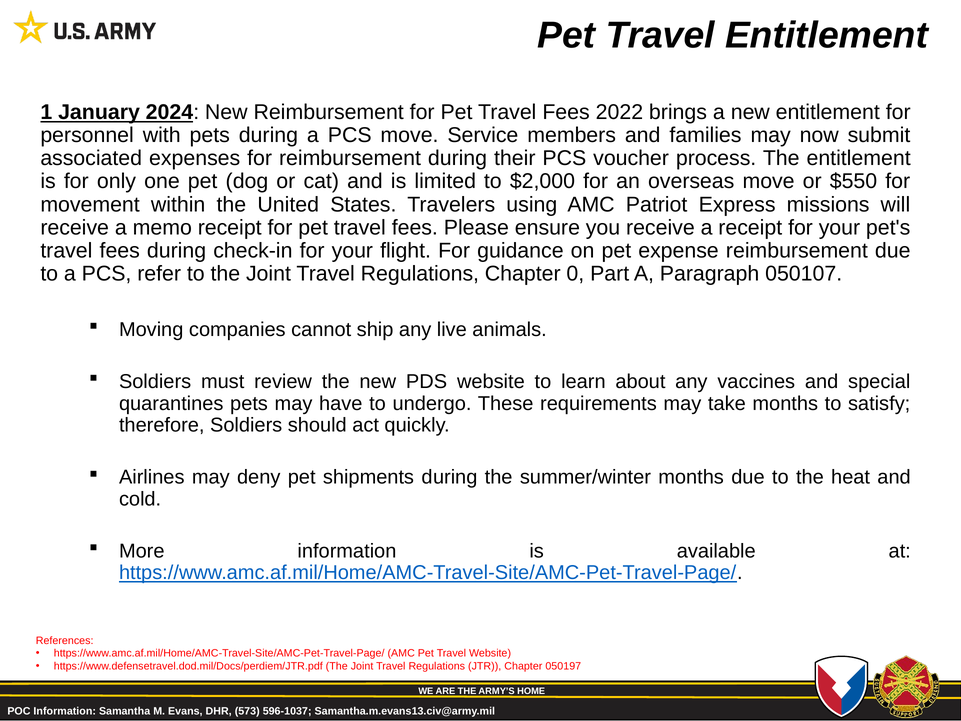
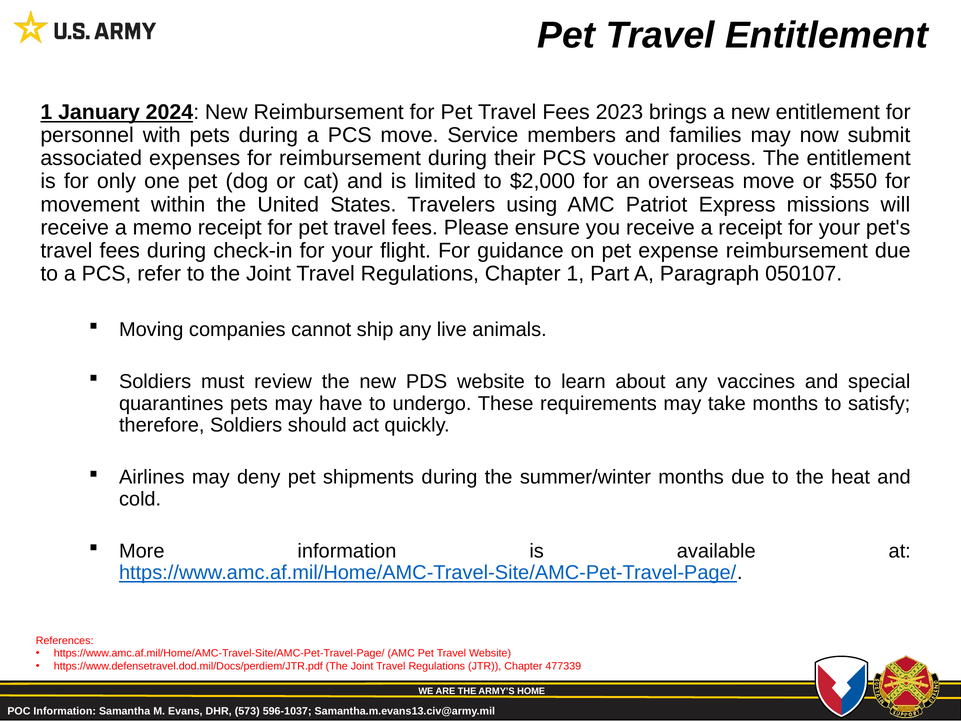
2022: 2022 -> 2023 (619, 112)
Chapter 0: 0 -> 1 (575, 274)
050197: 050197 -> 477339 (563, 666)
